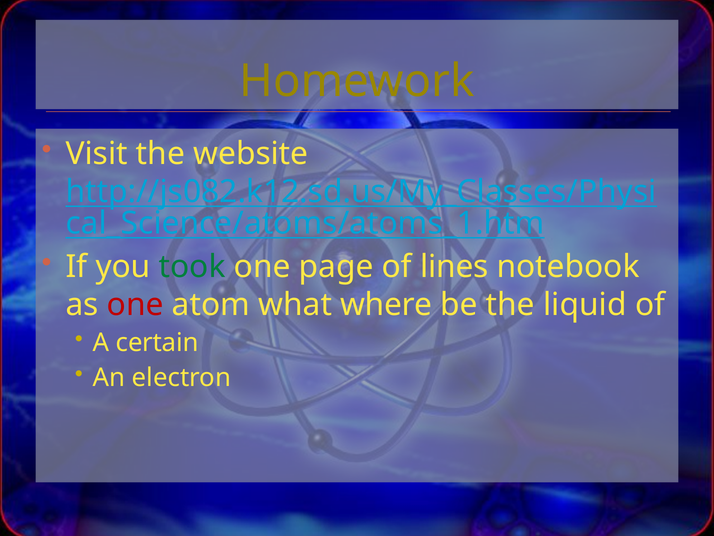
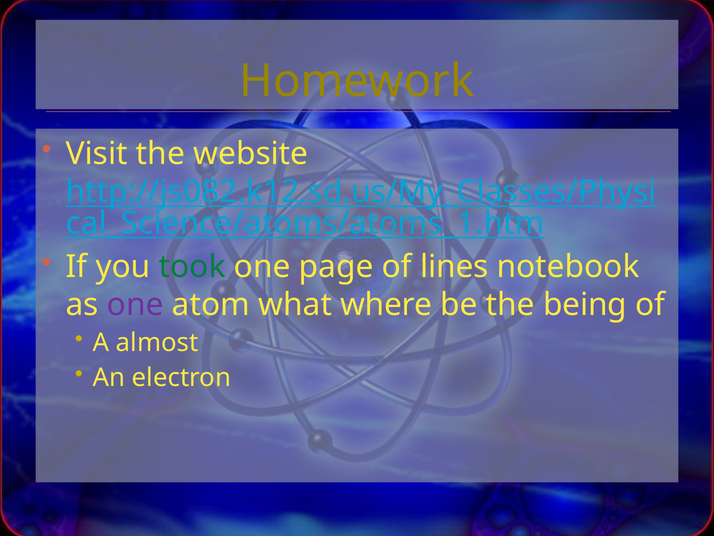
one colour: red -> purple (135, 305)
liquid: liquid -> being (585, 305)
certain: certain -> almost (157, 343)
